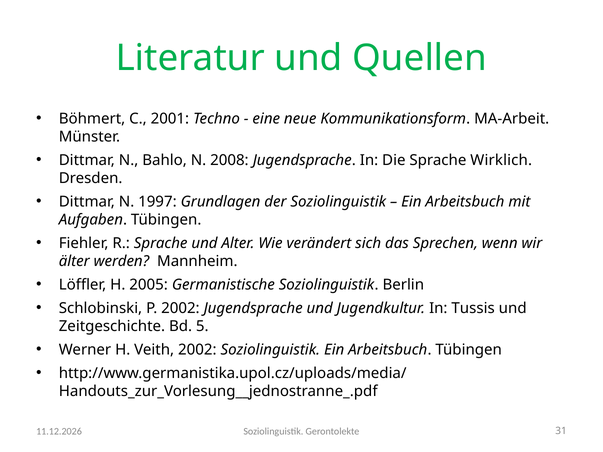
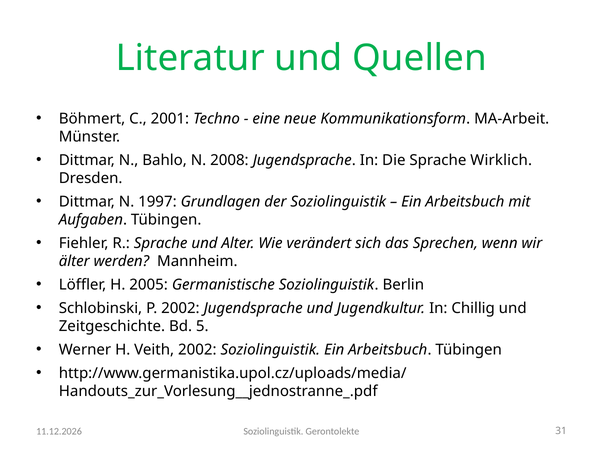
Tussis: Tussis -> Chillig (473, 308)
